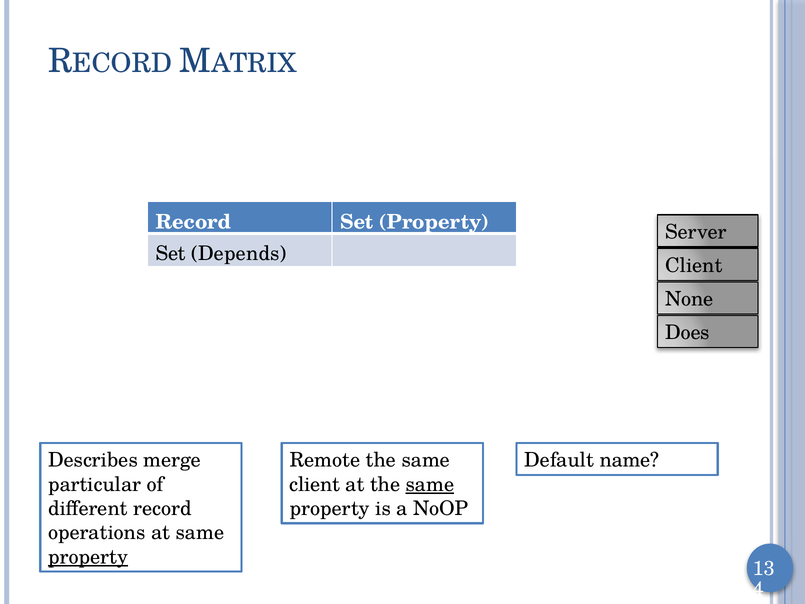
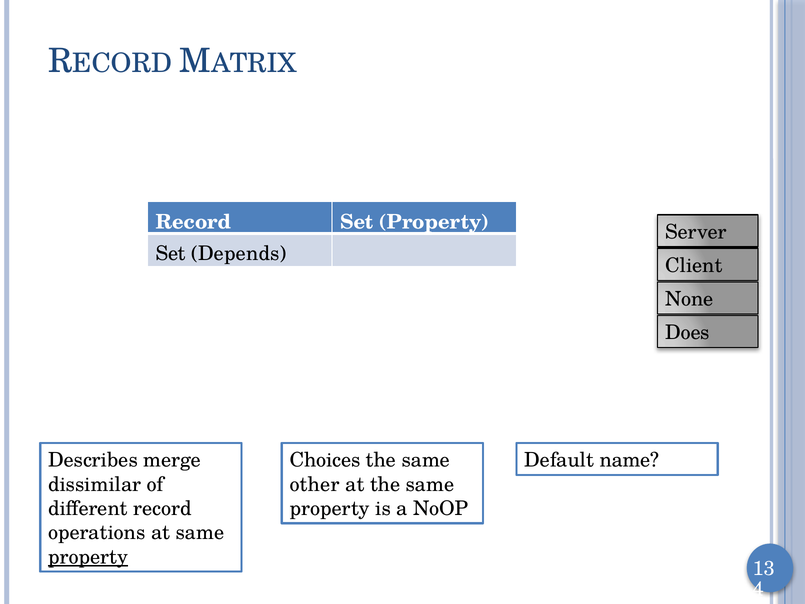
Remote: Remote -> Choices (325, 460)
particular: particular -> dissimilar (95, 484)
client: client -> other (315, 484)
same underline: present -> none (430, 484)
